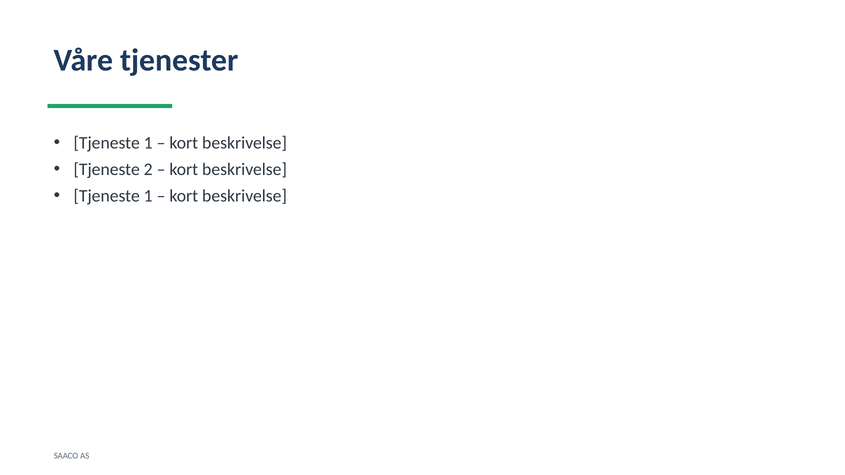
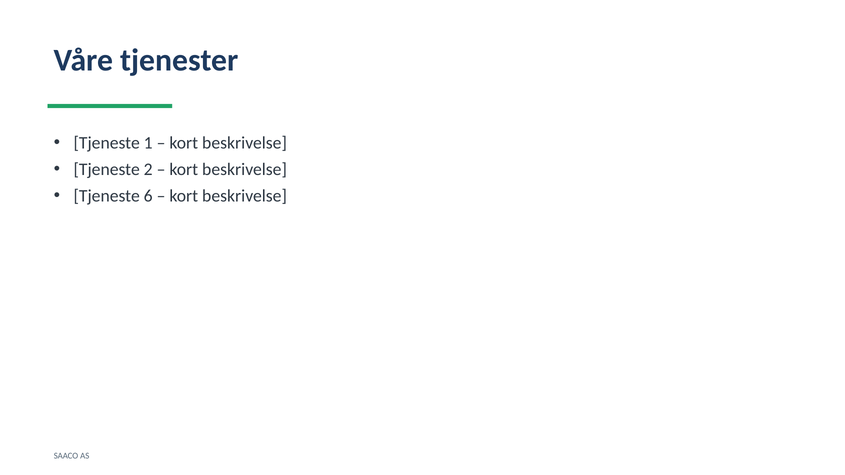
1: 1 -> 6 (148, 196)
